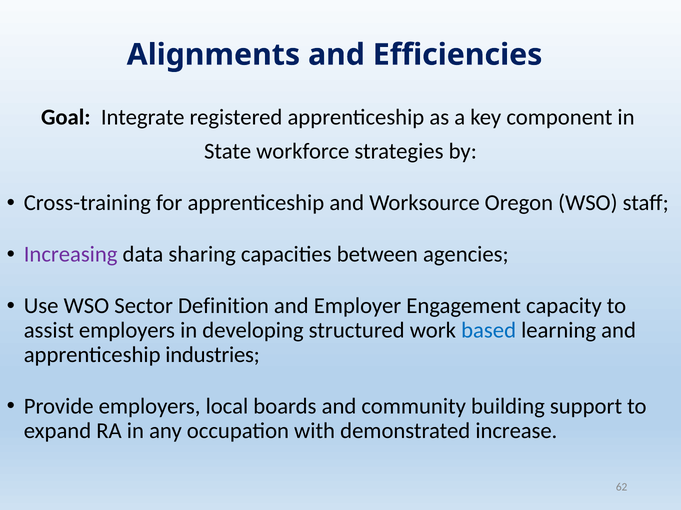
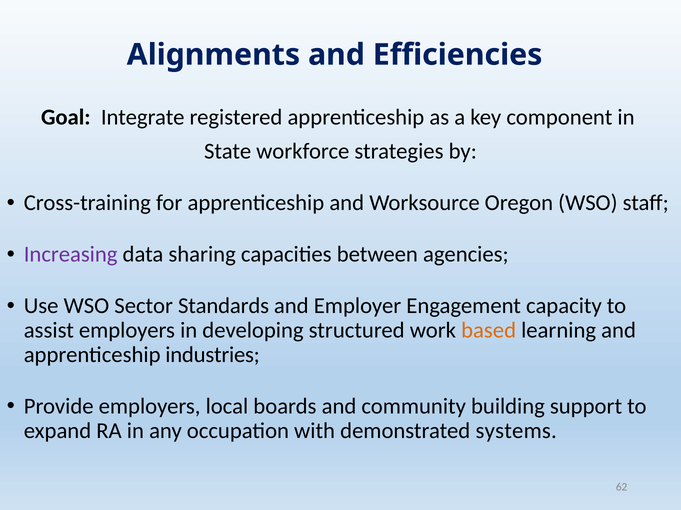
Definition: Definition -> Standards (224, 306)
based colour: blue -> orange (489, 331)
increase: increase -> systems (516, 432)
